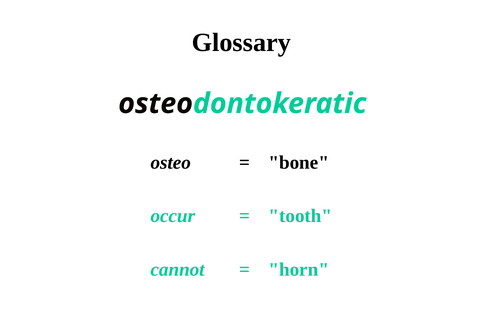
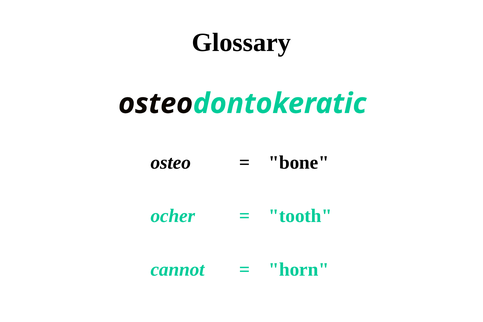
occur: occur -> ocher (173, 216)
